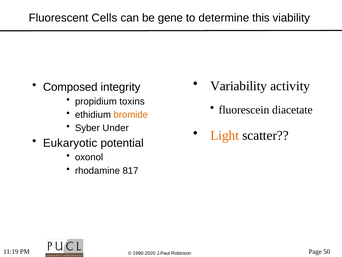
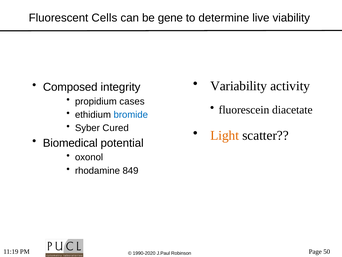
this: this -> live (261, 18)
toxins: toxins -> cases (132, 101)
bromide colour: orange -> blue (131, 114)
Under: Under -> Cured (116, 128)
Eukaryotic: Eukaryotic -> Biomedical (70, 143)
817: 817 -> 849 (130, 170)
